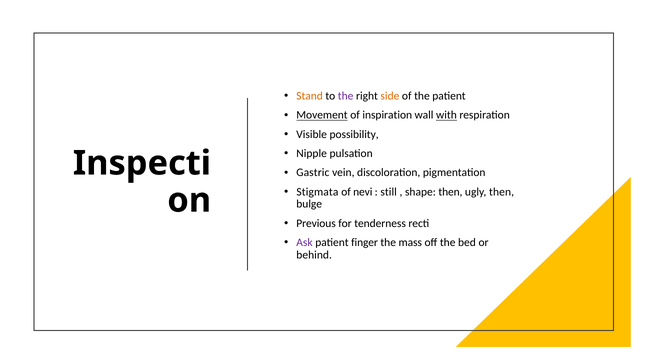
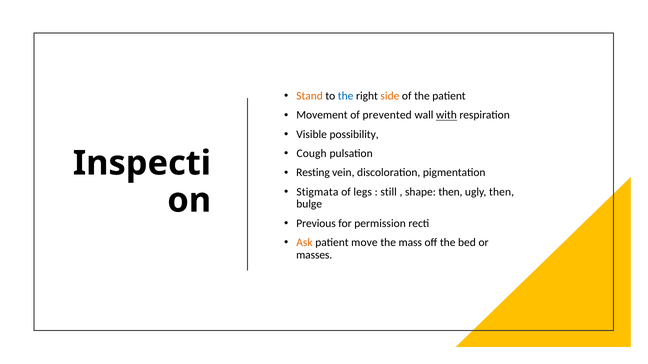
the colour: purple -> blue (346, 96)
Movement underline: present -> none (322, 115)
inspiration: inspiration -> prevented (387, 115)
Nipple: Nipple -> Cough (312, 154)
Gastric: Gastric -> Resting (313, 173)
nevi: nevi -> legs (363, 192)
tenderness: tenderness -> permission (380, 224)
Ask colour: purple -> orange (304, 243)
finger: finger -> move (364, 243)
behind: behind -> masses (314, 255)
